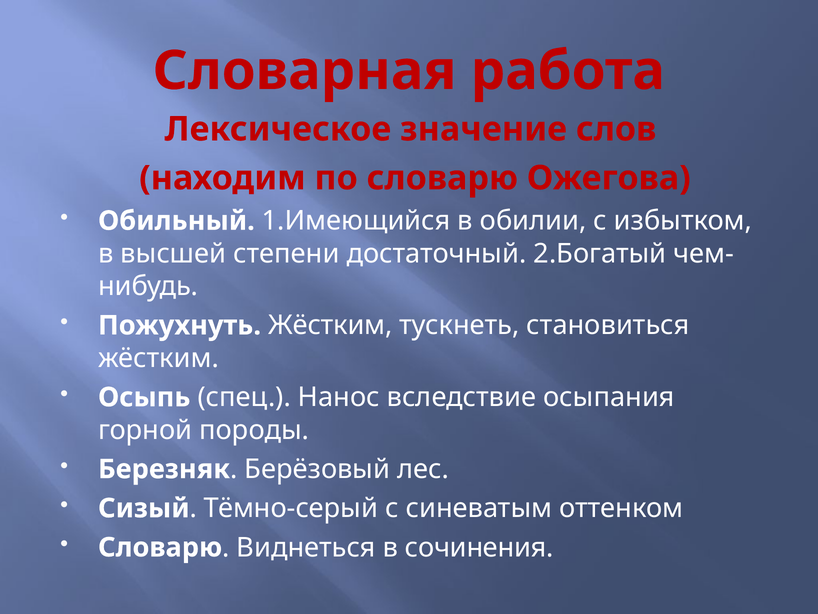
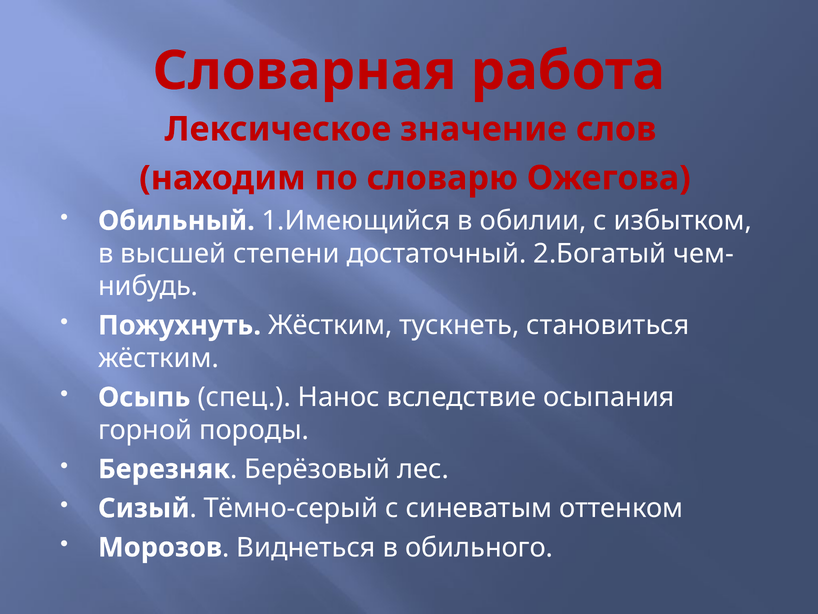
Словарю: Словарю -> Морозов (160, 547)
сочинения: сочинения -> обильного (479, 547)
